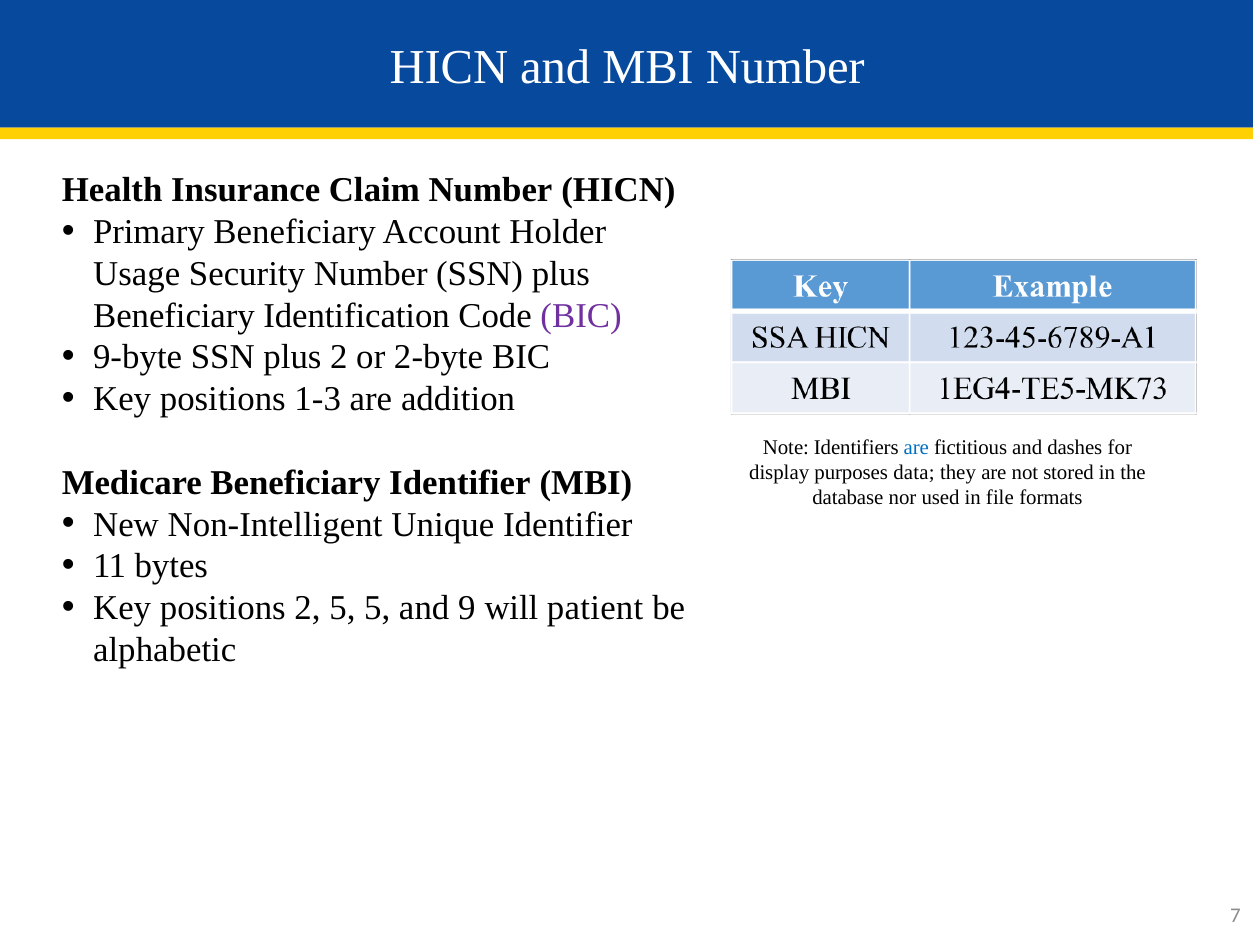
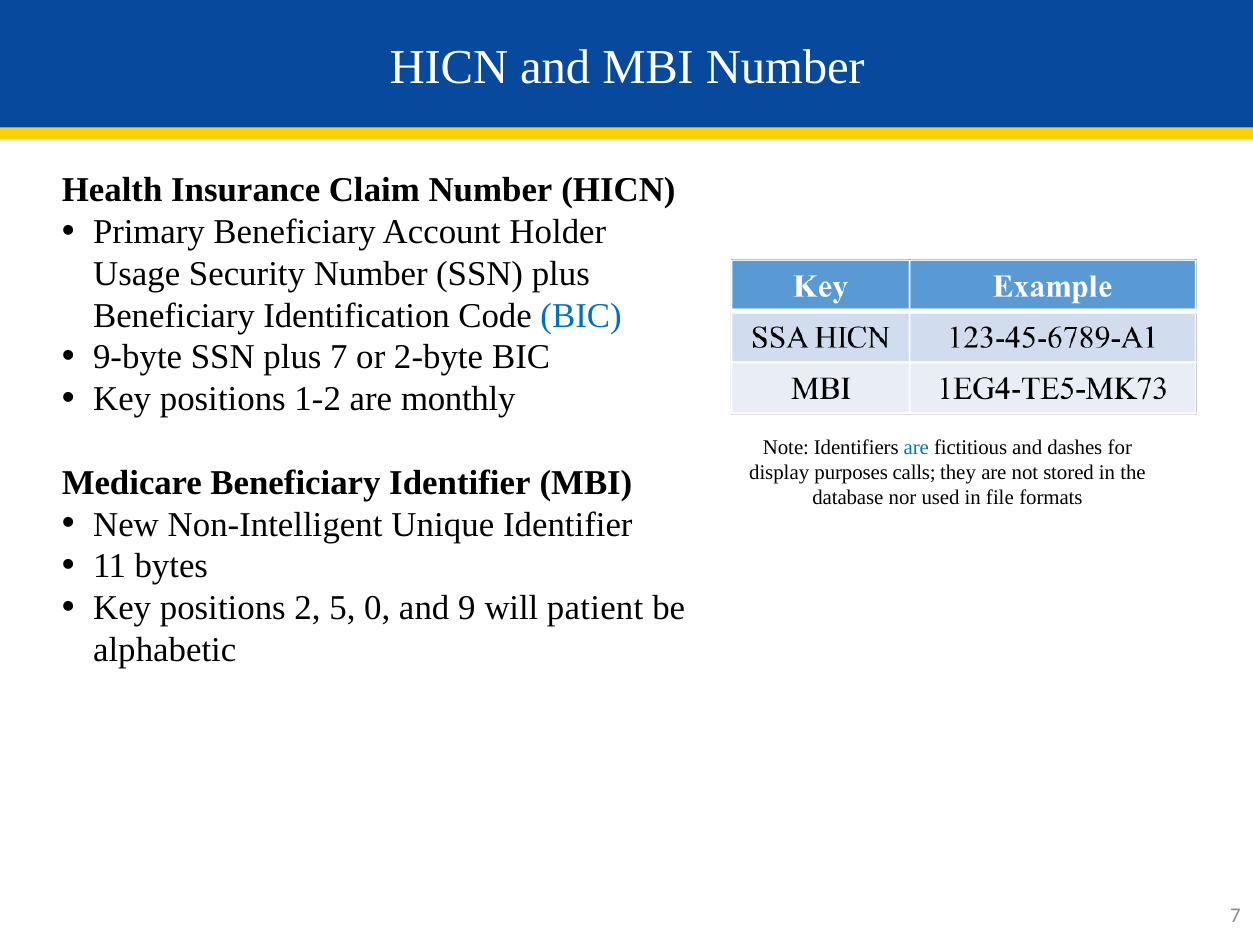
BIC colour: purple -> blue (581, 316)
plus 2: 2 -> 7 (339, 357)
1-3: 1-3 -> 1-2 (318, 399)
addition: addition -> monthly (458, 399)
data: data -> calls (914, 473)
5 5: 5 -> 0 (377, 608)
